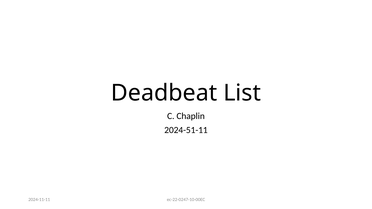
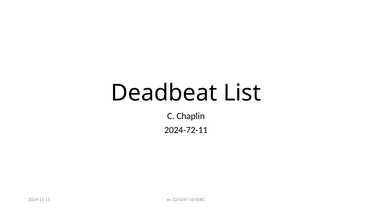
2024-51-11: 2024-51-11 -> 2024-72-11 (186, 130)
